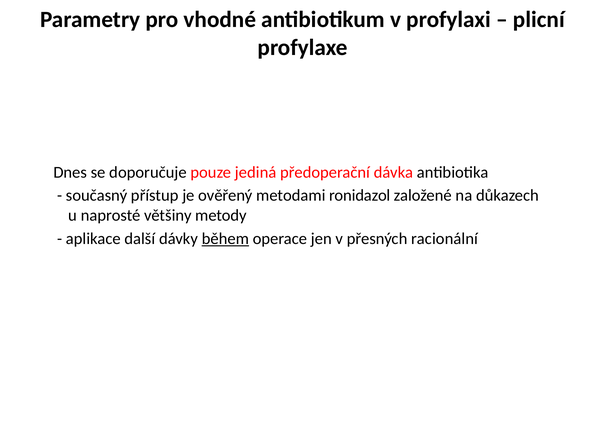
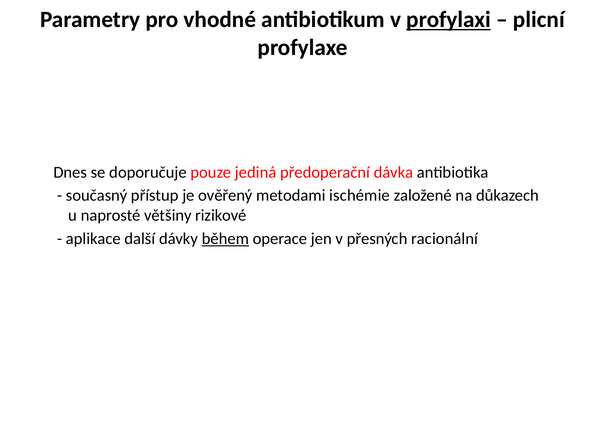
profylaxi underline: none -> present (449, 20)
ronidazol: ronidazol -> ischémie (360, 195)
metody: metody -> rizikové (221, 215)
